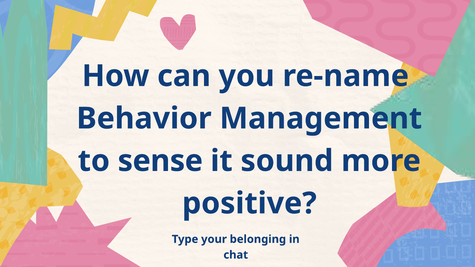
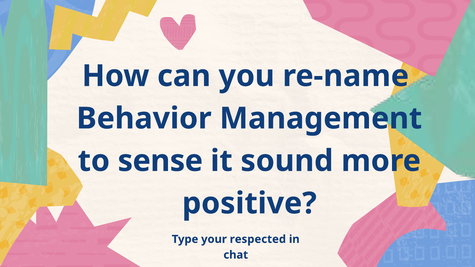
belonging: belonging -> respected (258, 239)
